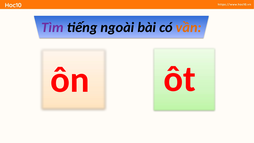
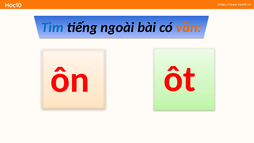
Tìm colour: purple -> blue (52, 27)
